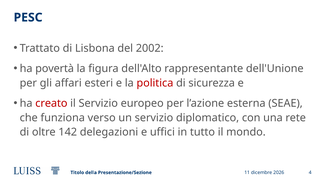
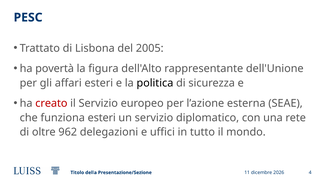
2002: 2002 -> 2005 (150, 48)
politica colour: red -> black (155, 83)
funziona verso: verso -> esteri (102, 118)
142: 142 -> 962 (68, 132)
